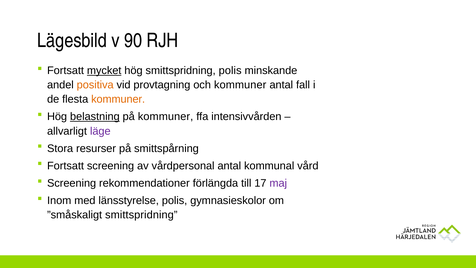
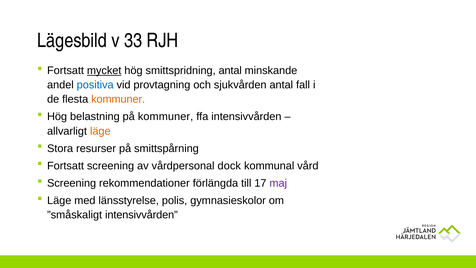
90: 90 -> 33 (133, 40)
smittspridning polis: polis -> antal (230, 70)
positiva colour: orange -> blue (95, 85)
och kommuner: kommuner -> sjukvården (240, 85)
belastning underline: present -> none (95, 117)
läge colour: purple -> orange (100, 131)
vårdpersonal antal: antal -> dock (229, 166)
Inom: Inom -> Läge (59, 200)
”småskaligt smittspridning: smittspridning -> intensivvården (141, 215)
